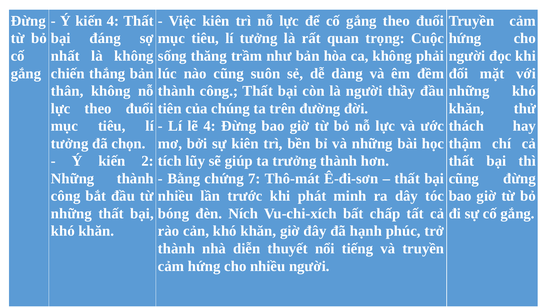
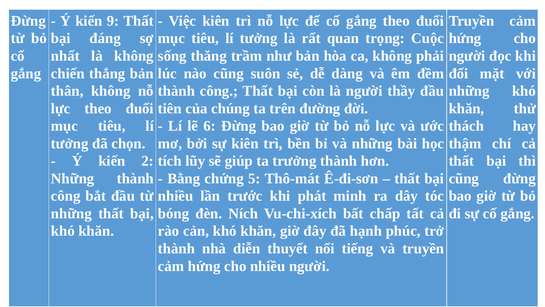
kiến 4: 4 -> 9 (113, 21)
lẽ 4: 4 -> 6 (210, 126)
7: 7 -> 5 (254, 178)
